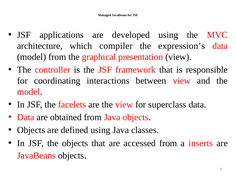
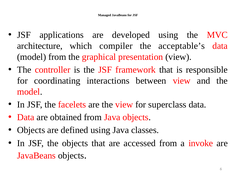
expression’s: expression’s -> acceptable’s (182, 46)
inserts: inserts -> invoke (201, 143)
